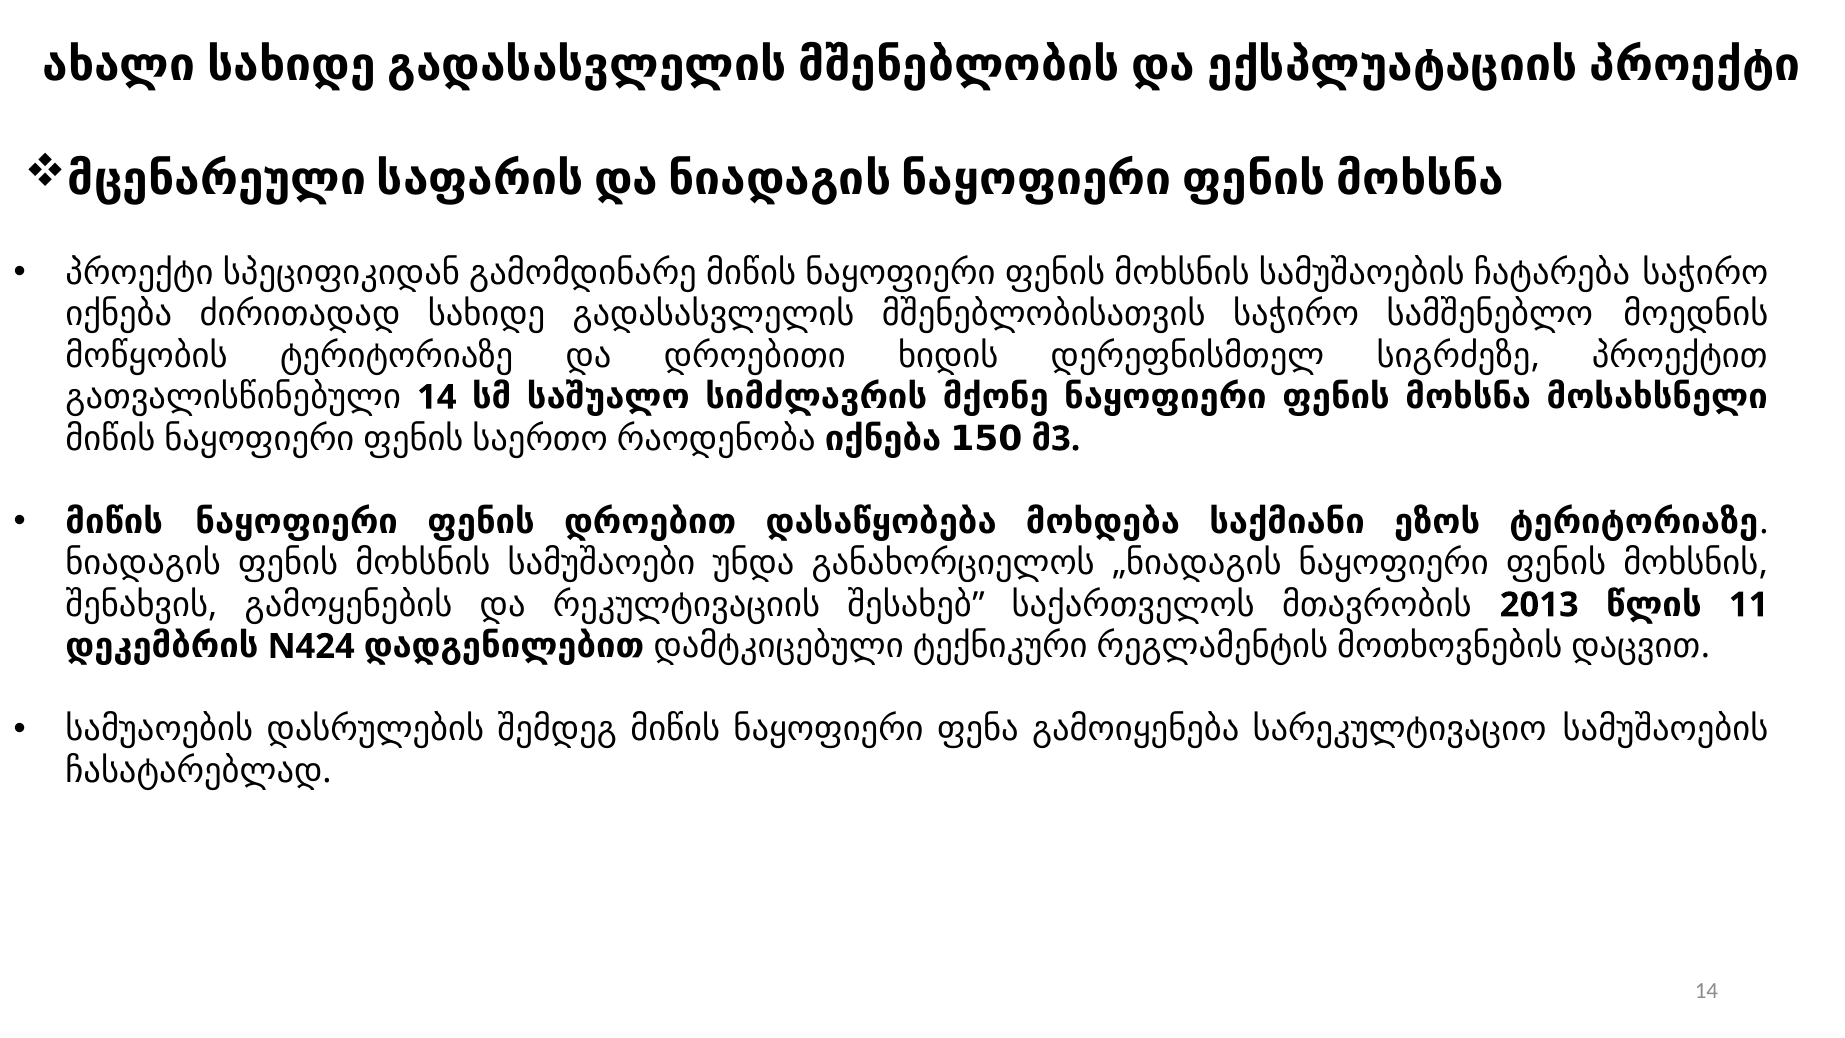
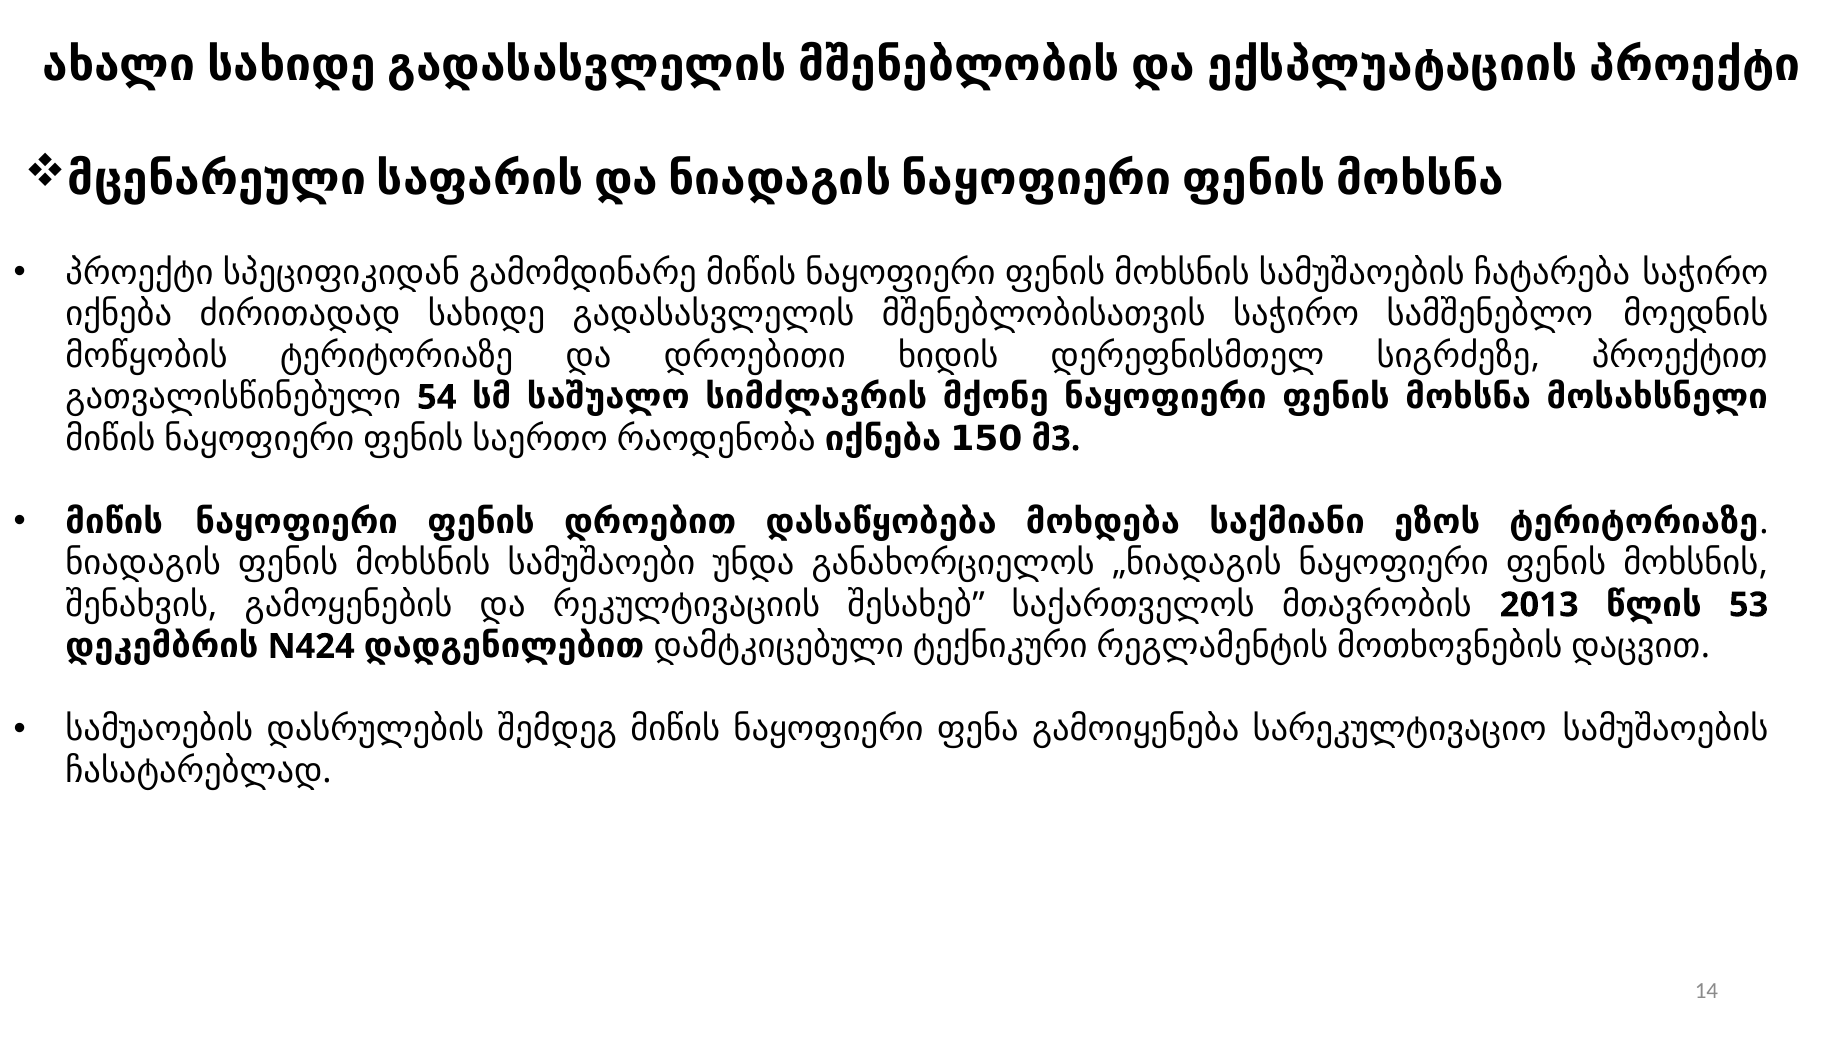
გათვალისწინებული 14: 14 -> 54 (437, 397)
11: 11 -> 53 (1749, 605)
